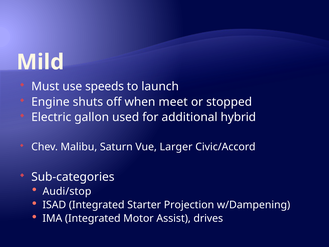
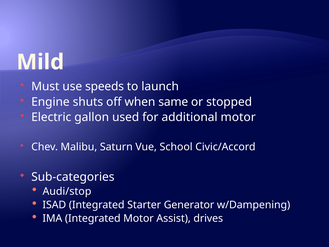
meet: meet -> same (173, 102)
additional hybrid: hybrid -> motor (238, 117)
Larger: Larger -> School (176, 147)
Projection: Projection -> Generator (189, 205)
